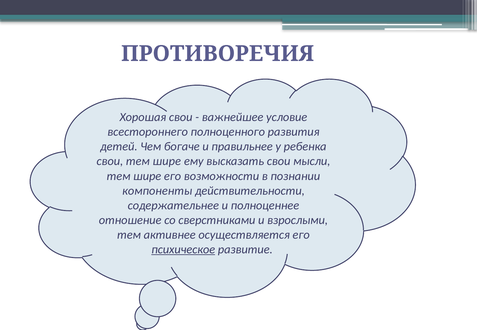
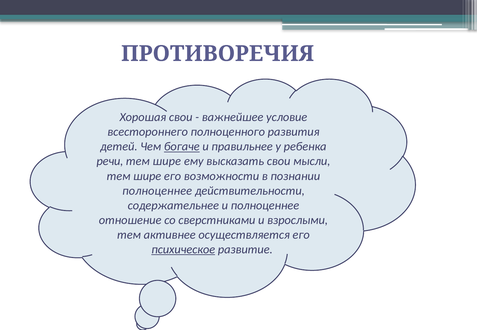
богаче underline: none -> present (182, 147)
свои: свои -> речи (110, 161)
компоненты: компоненты -> полноценнее (157, 191)
